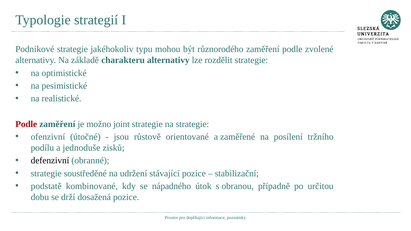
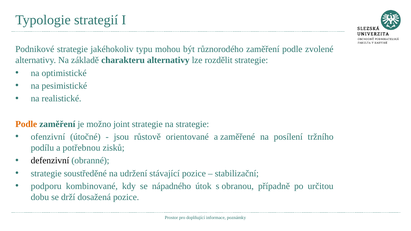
Podle colour: red -> orange (26, 124)
jednoduše: jednoduše -> potřebnou (81, 148)
podstatě: podstatě -> podporu (46, 186)
